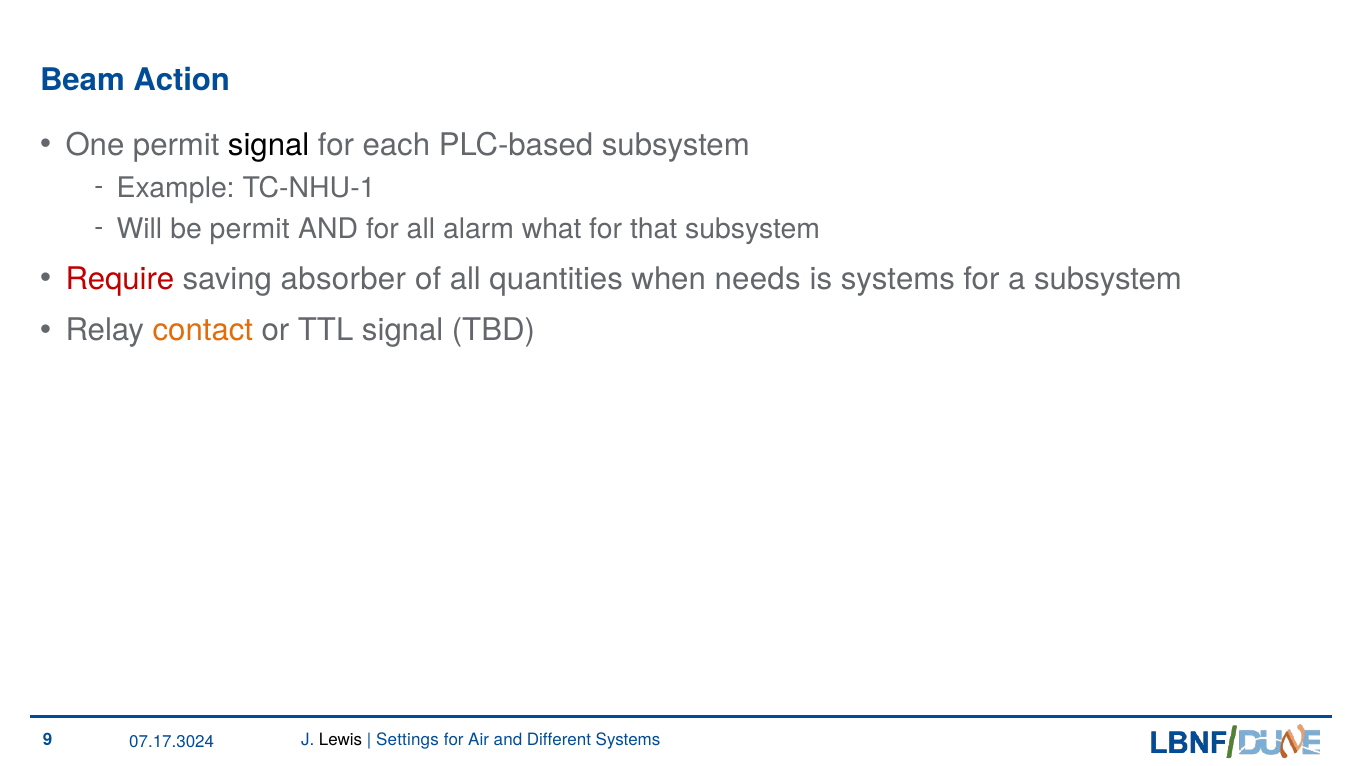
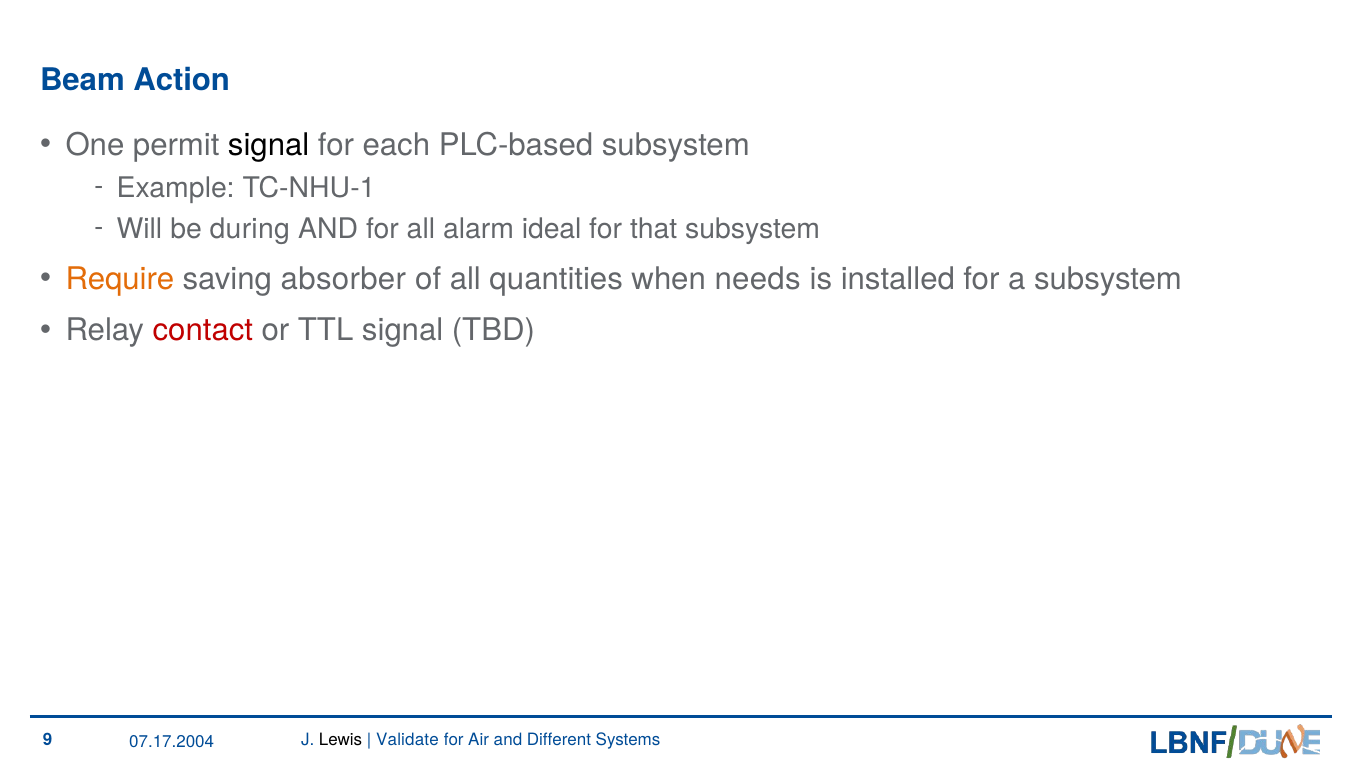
be permit: permit -> during (250, 229)
what: what -> ideal (552, 229)
Require colour: red -> orange (120, 279)
is systems: systems -> installed (898, 279)
contact colour: orange -> red (203, 331)
Settings: Settings -> Validate (407, 740)
07.17.3024: 07.17.3024 -> 07.17.2004 (172, 742)
